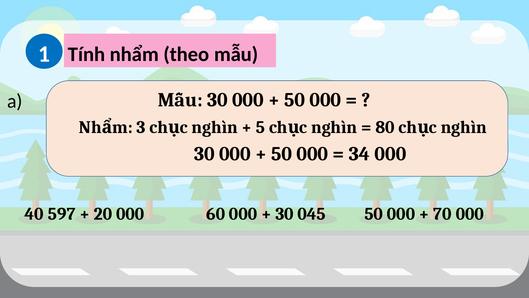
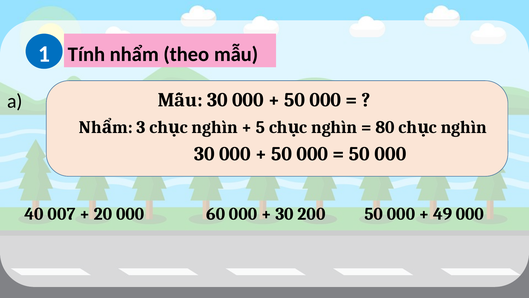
34: 34 -> 50 (359, 154)
597: 597 -> 007 (62, 214)
045: 045 -> 200 (312, 214)
70: 70 -> 49 (443, 214)
